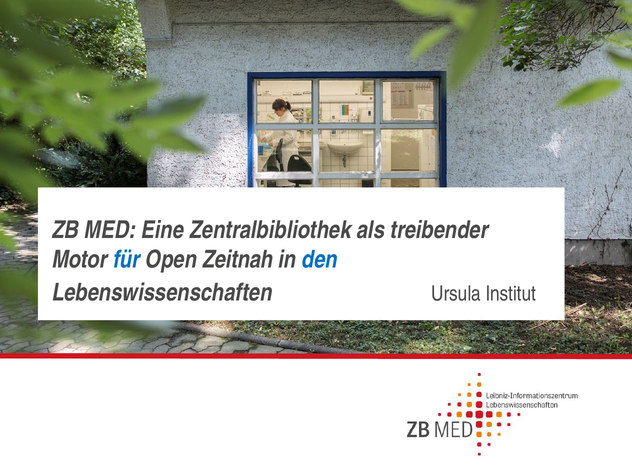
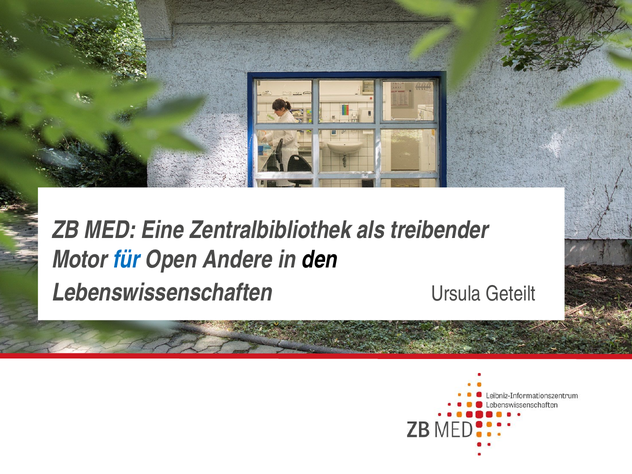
Zeitnah: Zeitnah -> Andere (238, 260)
den colour: blue -> black (320, 260)
Institut: Institut -> Geteilt (511, 294)
